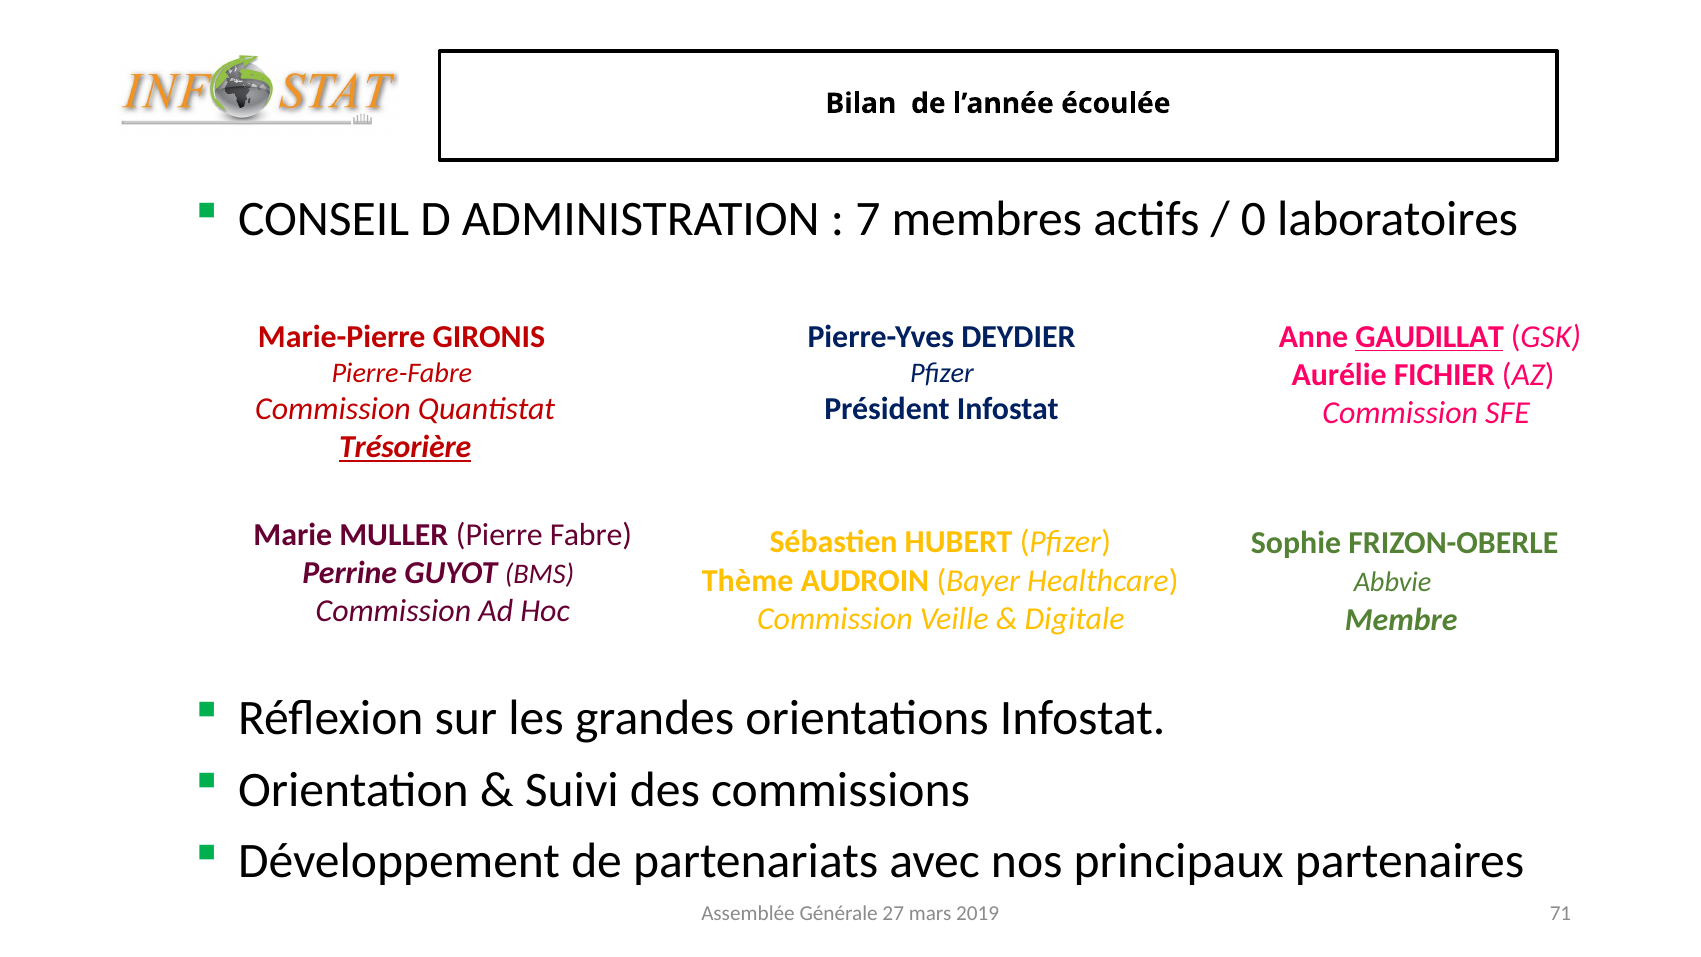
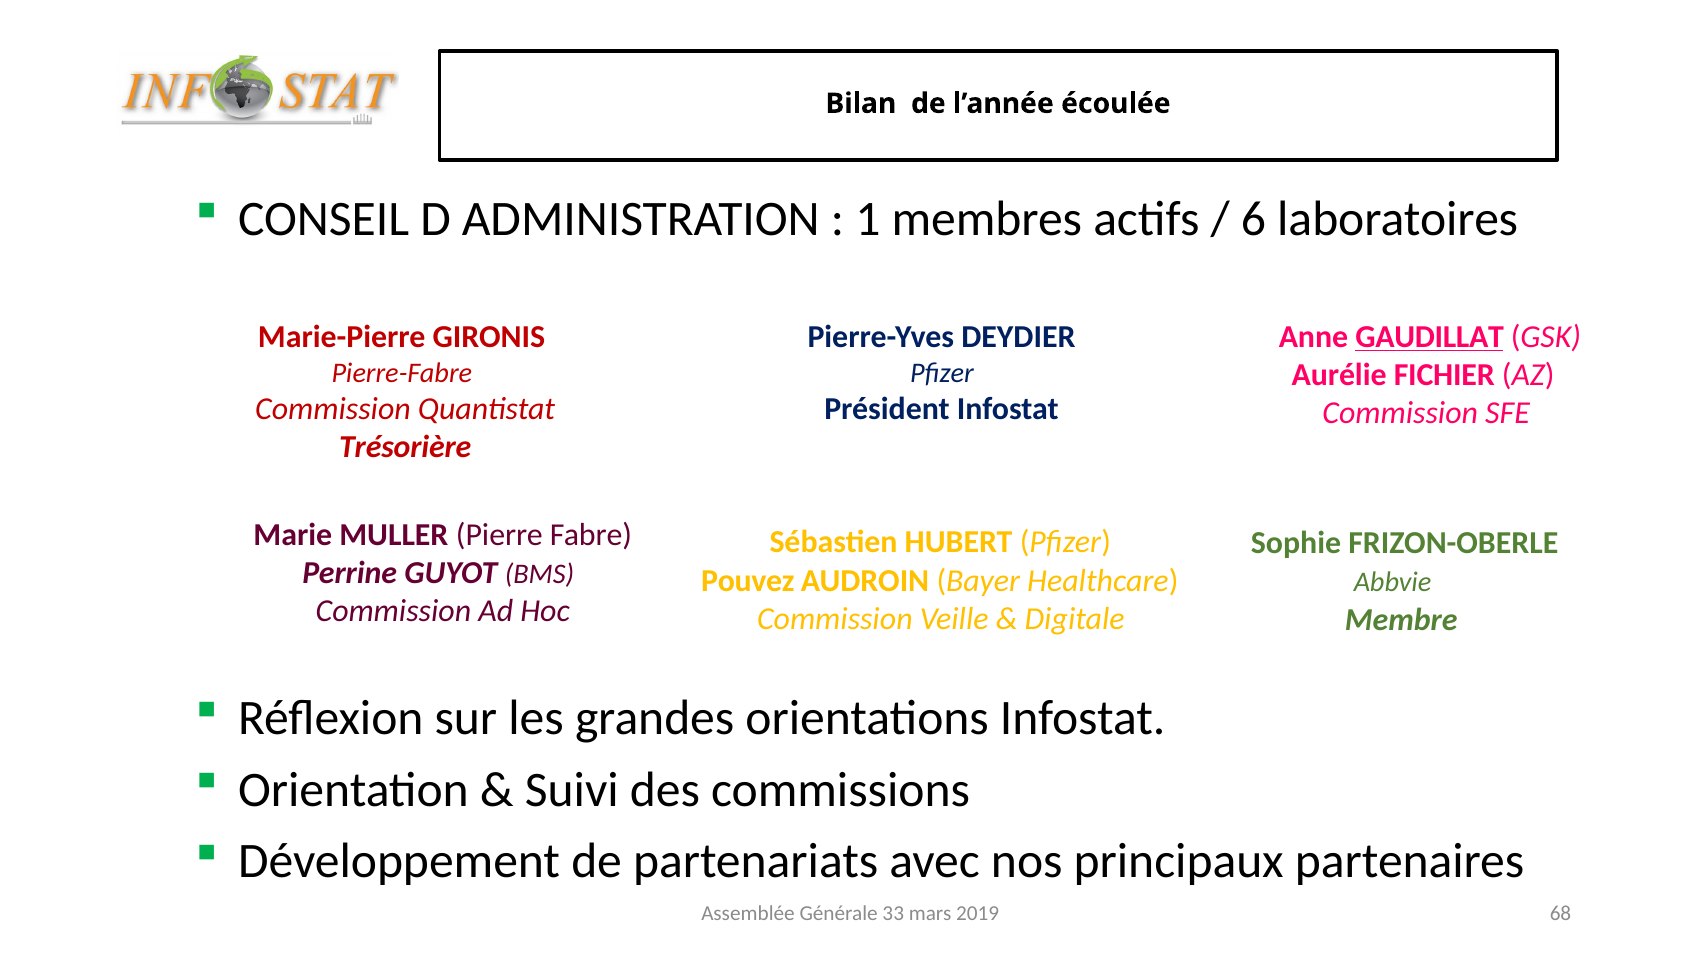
7: 7 -> 1 (868, 219)
0: 0 -> 6 (1253, 219)
Trésorière underline: present -> none (405, 447)
Thème: Thème -> Pouvez (748, 581)
27: 27 -> 33 (893, 914)
71: 71 -> 68 (1560, 914)
